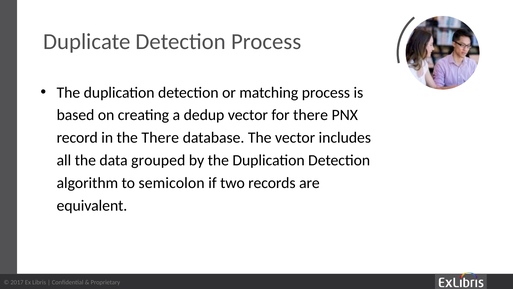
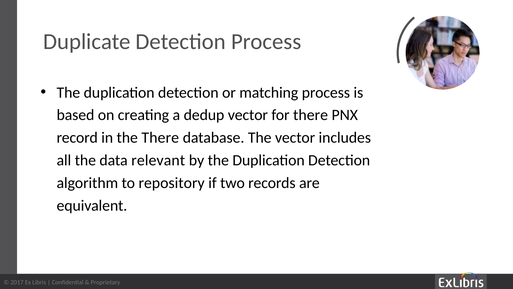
grouped: grouped -> relevant (158, 160)
semicolon: semicolon -> repository (172, 183)
